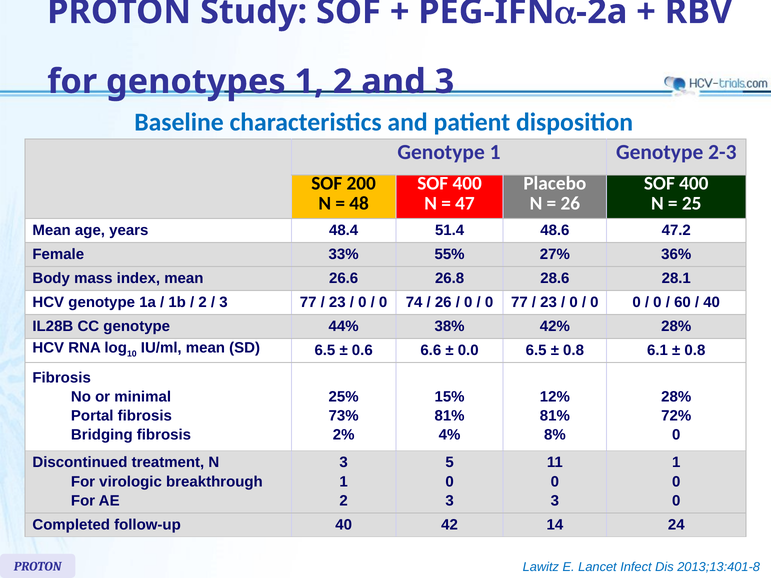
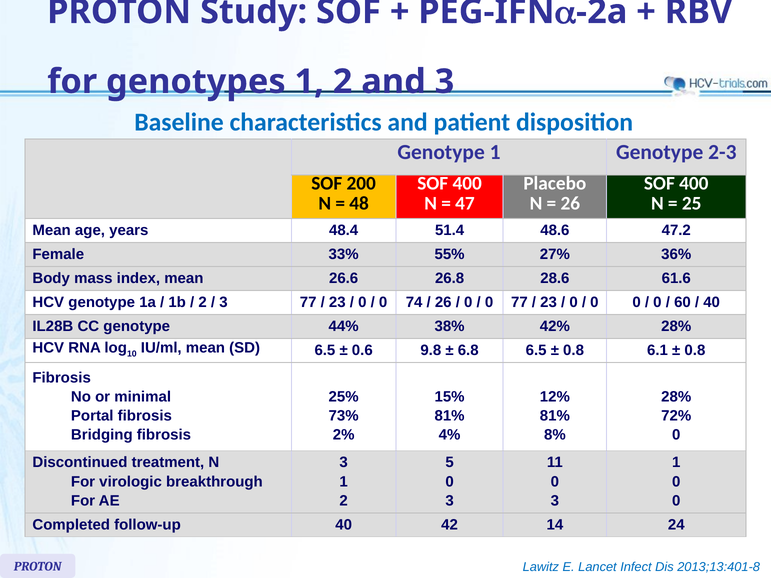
28.1: 28.1 -> 61.6 (676, 279)
6.6: 6.6 -> 9.8 (431, 351)
0.0: 0.0 -> 6.8 (468, 351)
